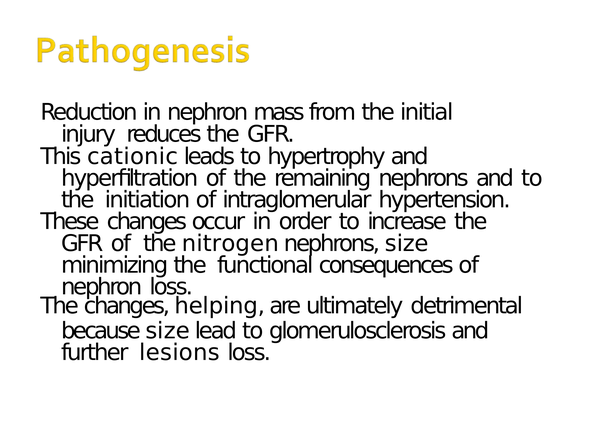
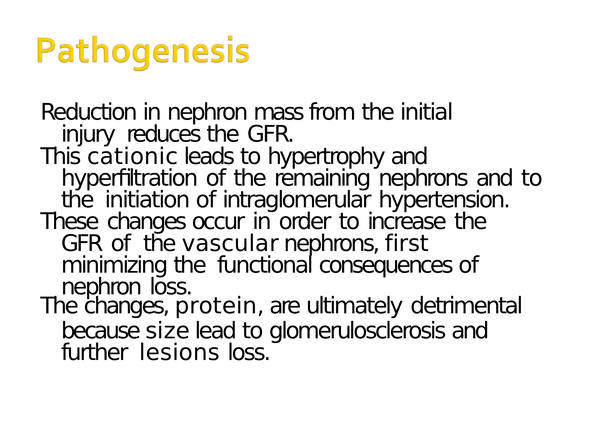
nitrogen: nitrogen -> vascular (230, 243)
nephrons size: size -> first (407, 243)
helping: helping -> protein (220, 306)
